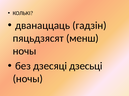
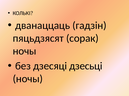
менш: менш -> сорак (82, 39)
